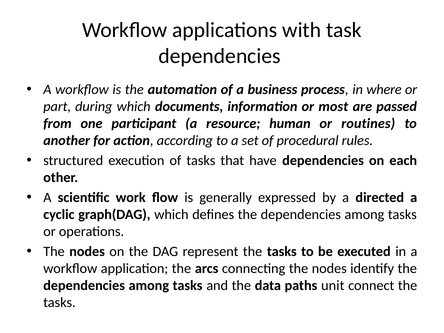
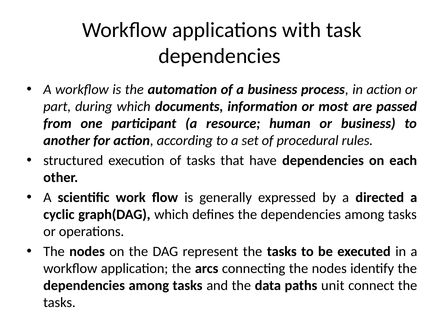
in where: where -> action (384, 89)
or routines: routines -> business (368, 123)
